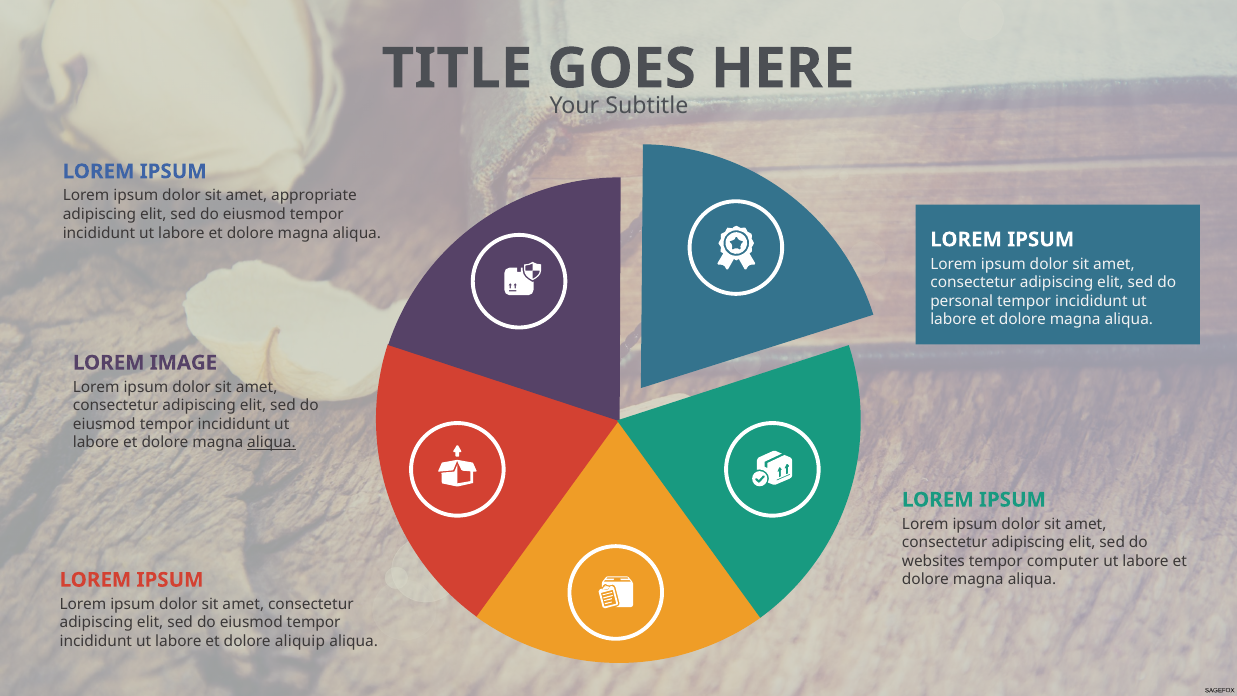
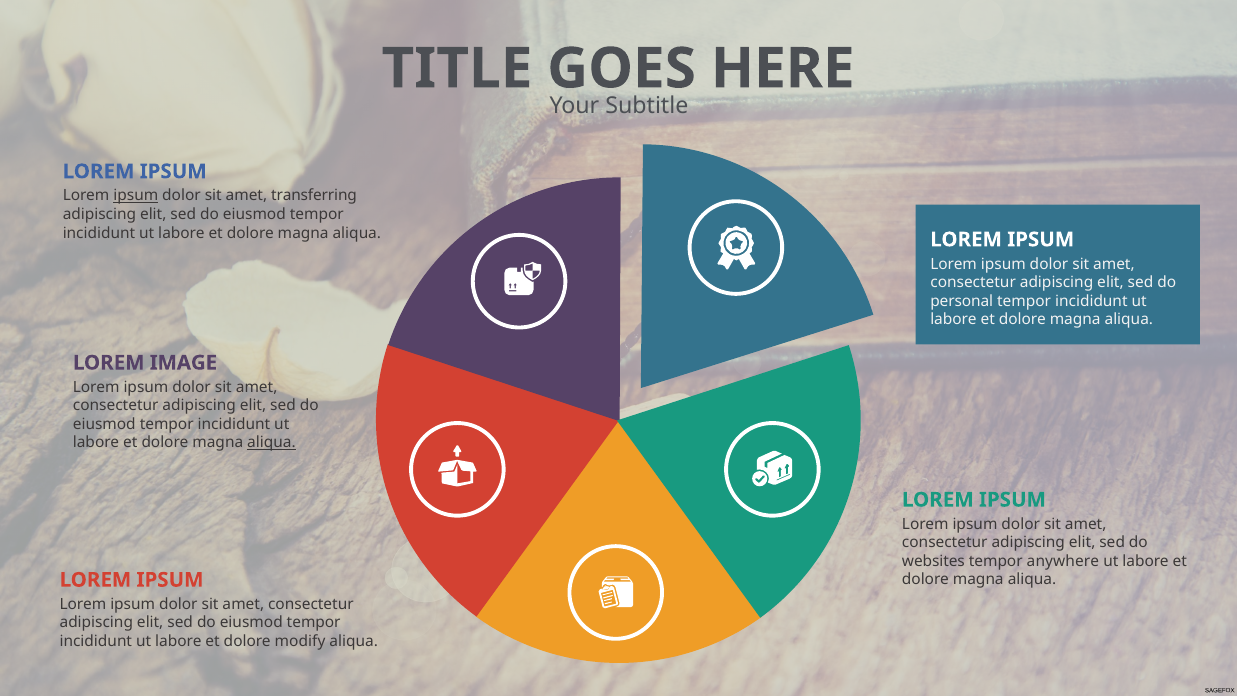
ipsum underline: none -> present (136, 196)
appropriate: appropriate -> transferring (314, 196)
computer: computer -> anywhere (1063, 561)
aliquip: aliquip -> modify (300, 641)
